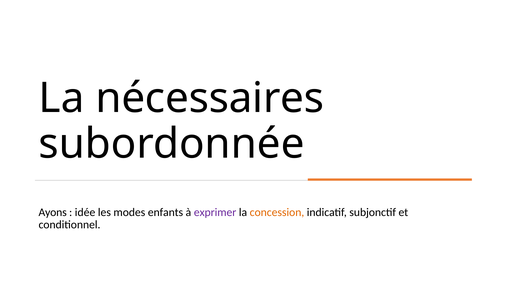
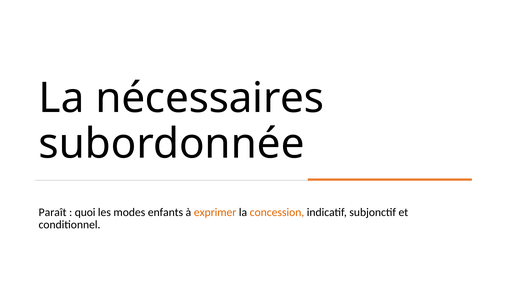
Ayons: Ayons -> Paraît (53, 212)
idée: idée -> quoi (85, 212)
exprimer colour: purple -> orange (215, 212)
